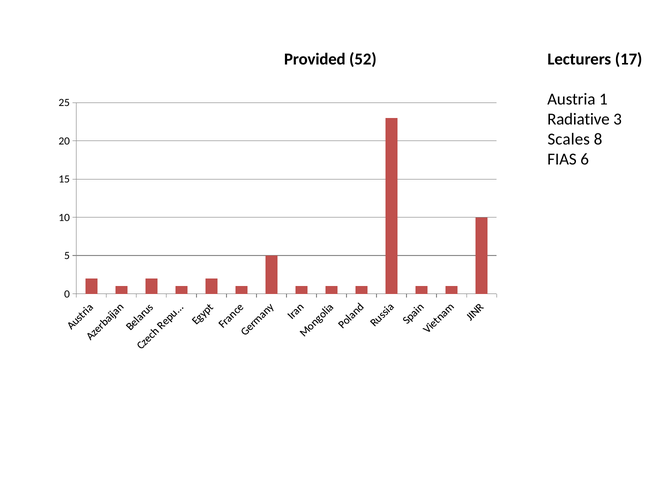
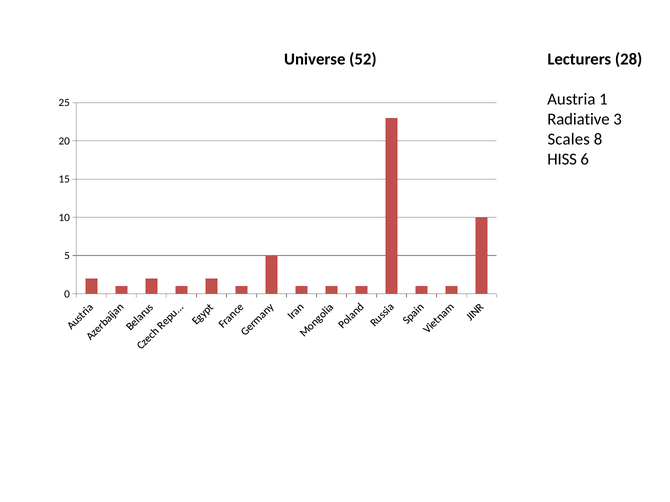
Provided: Provided -> Universe (315, 59)
17: 17 -> 28 (629, 59)
FIAS: FIAS -> HISS (562, 159)
